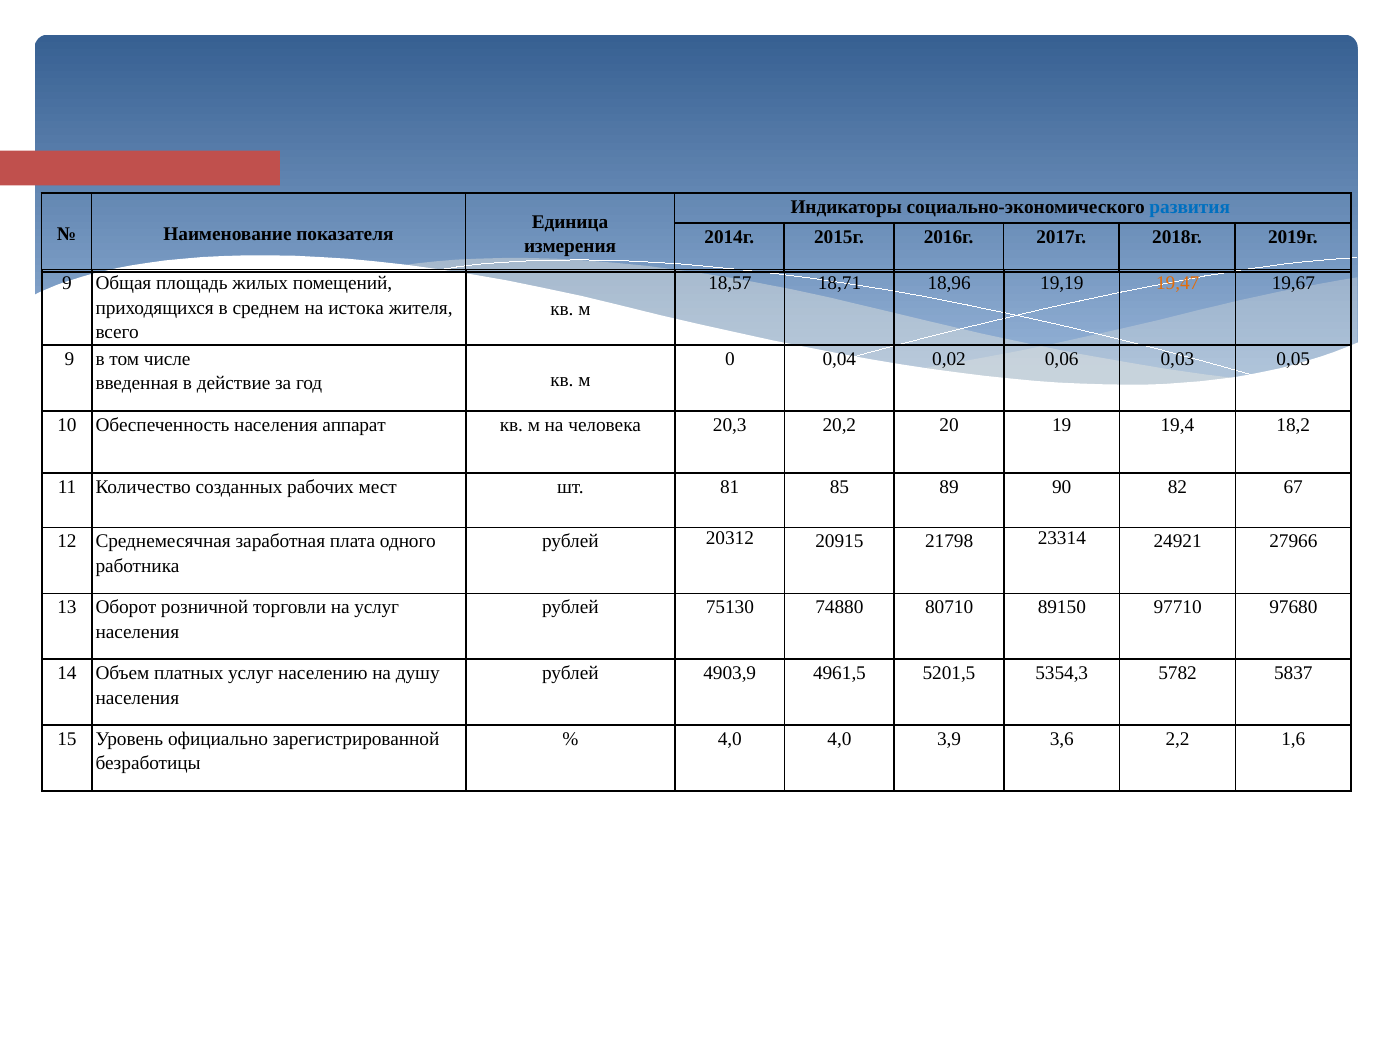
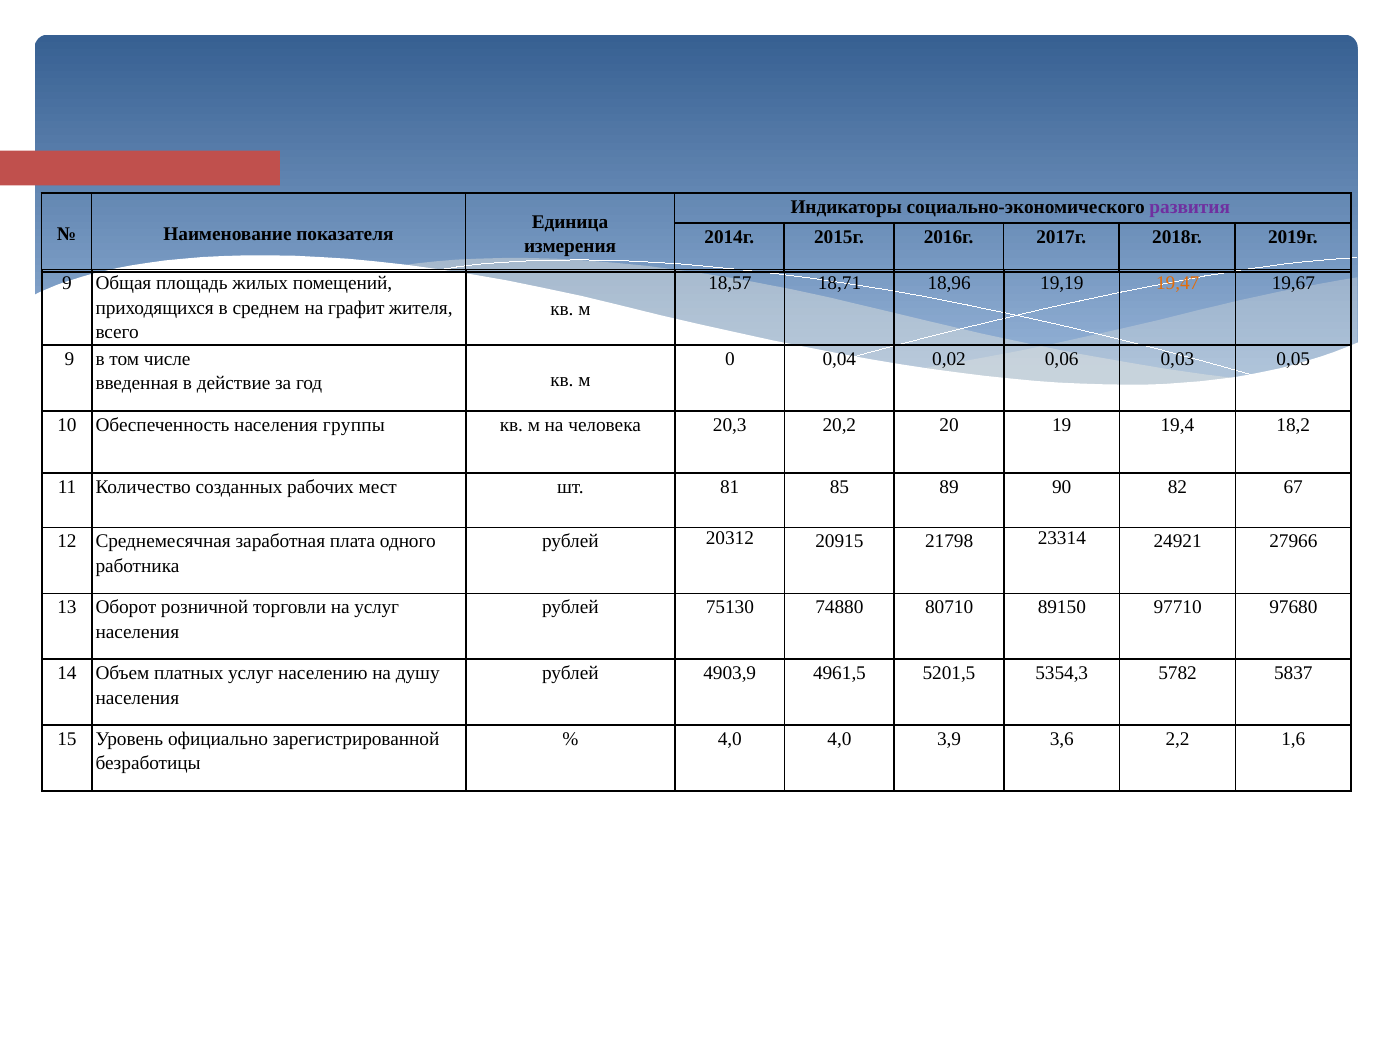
развития colour: blue -> purple (1190, 207)
истока: истока -> графит (356, 308)
аппарат: аппарат -> группы (354, 425)
